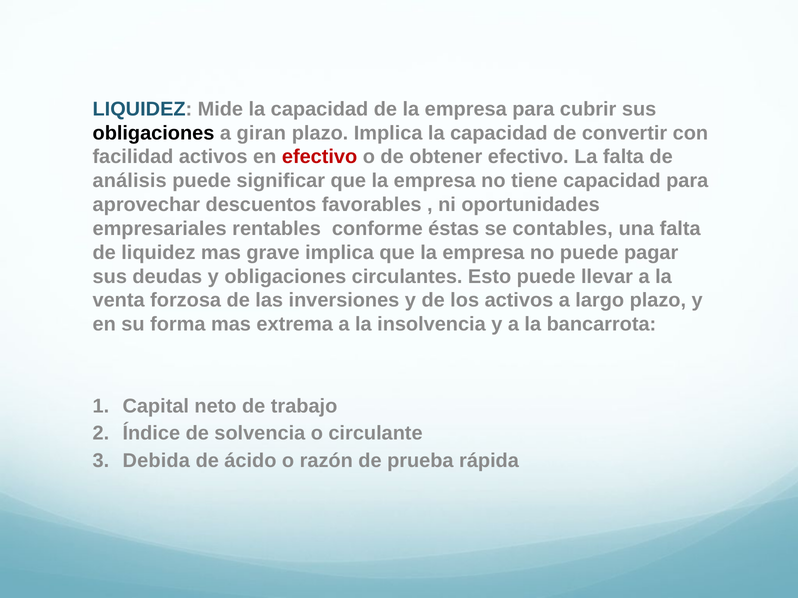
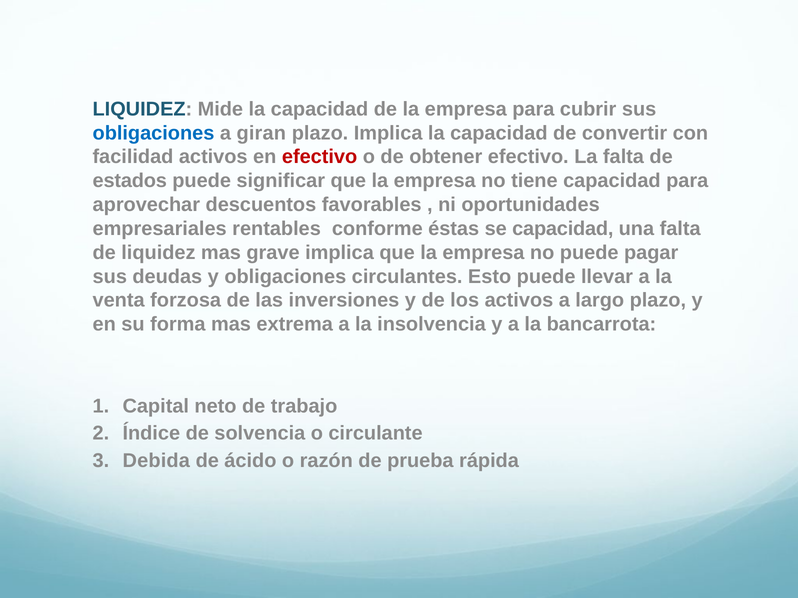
obligaciones colour: black -> blue (153, 133)
análisis: análisis -> estados (130, 181)
se contables: contables -> capacidad (563, 229)
